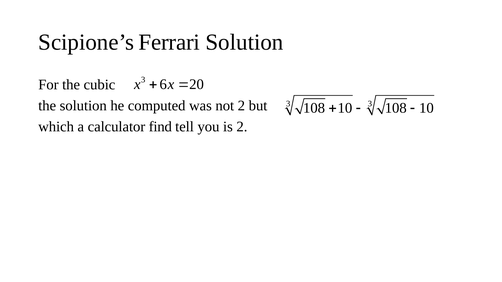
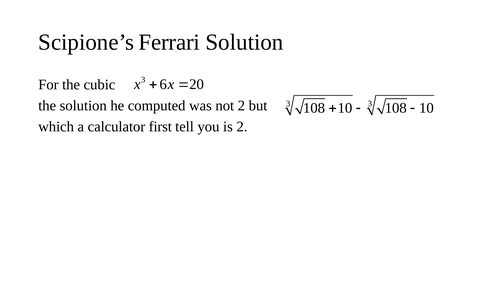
find: find -> first (160, 127)
